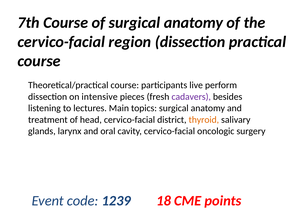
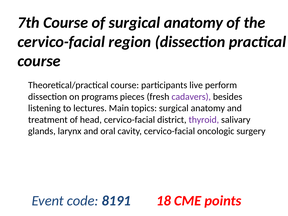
intensive: intensive -> programs (100, 97)
thyroid colour: orange -> purple (204, 120)
1239: 1239 -> 8191 (116, 201)
